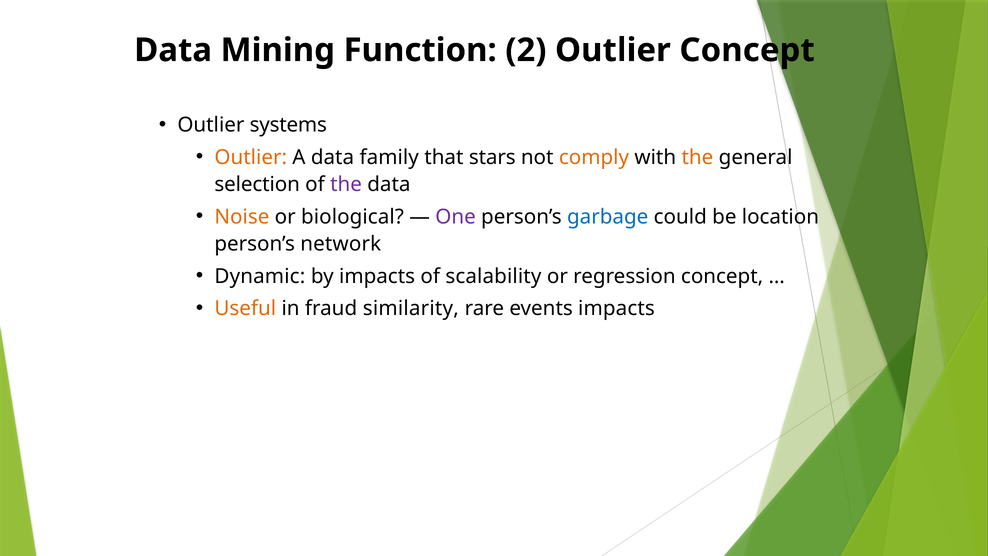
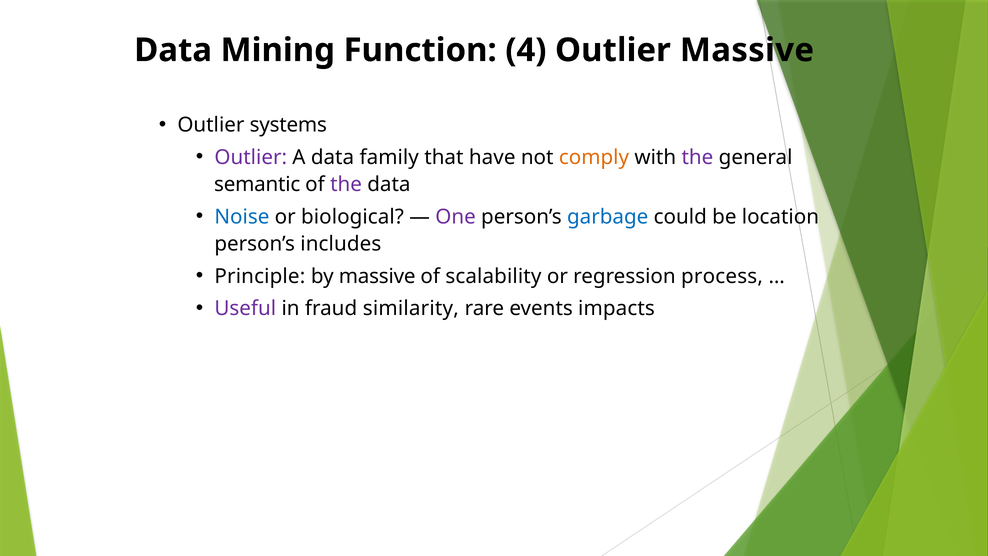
2: 2 -> 4 (526, 50)
Outlier Concept: Concept -> Massive (747, 50)
Outlier colour: orange -> purple (251, 157)
stars: stars -> have (492, 157)
the colour: orange -> purple (697, 157)
selection: selection -> semantic (257, 184)
Noise colour: orange -> blue (242, 217)
network: network -> includes (341, 244)
Dynamic: Dynamic -> Principle (260, 276)
by impacts: impacts -> massive (377, 276)
regression concept: concept -> process (722, 276)
Useful colour: orange -> purple (245, 308)
